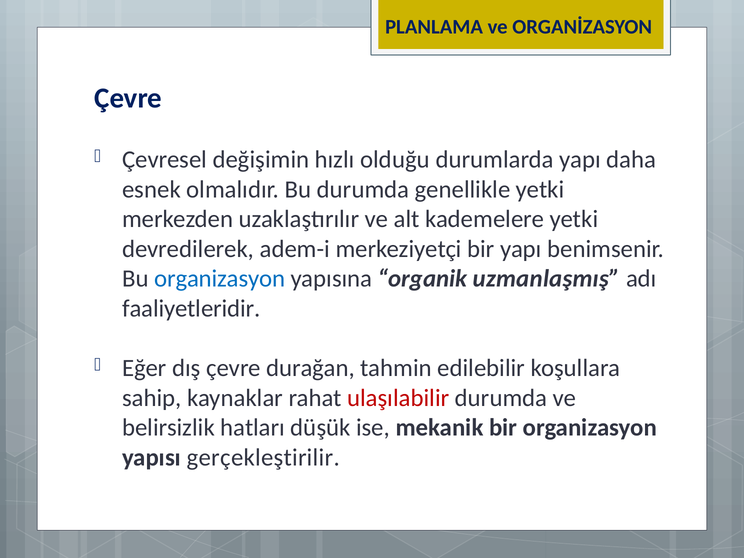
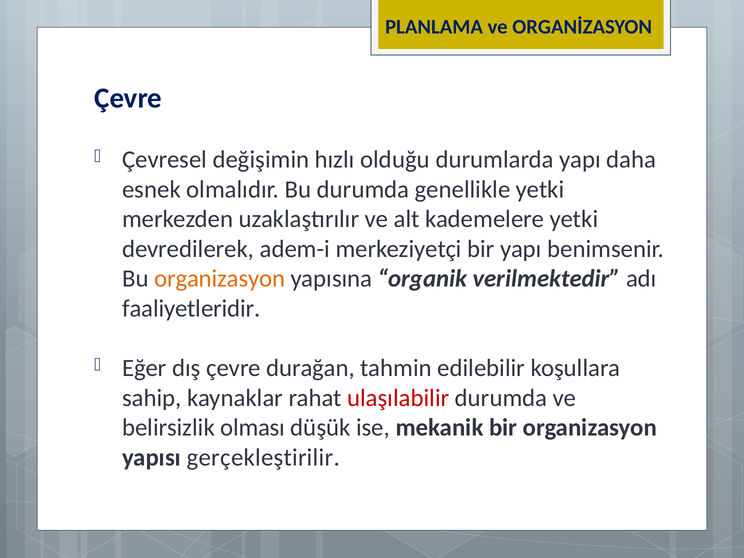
organizasyon colour: blue -> orange (220, 279)
uzmanlaşmış: uzmanlaşmış -> verilmektedir (547, 279)
hatları: hatları -> olması (253, 428)
